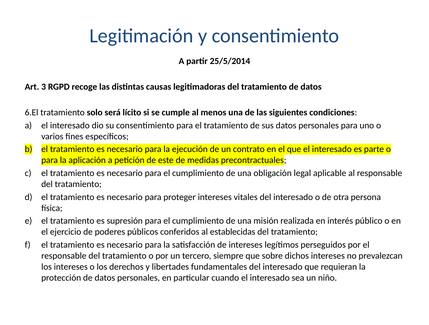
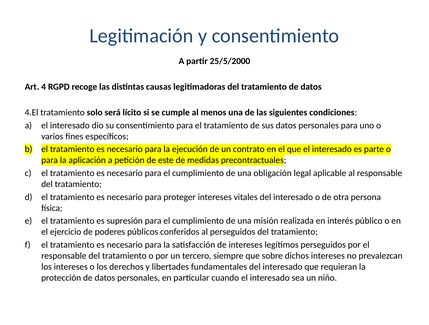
25/5/2014: 25/5/2014 -> 25/5/2000 (230, 61)
3: 3 -> 4 (44, 87)
6.El: 6.El -> 4.El (32, 113)
al establecidas: establecidas -> perseguidos (233, 232)
